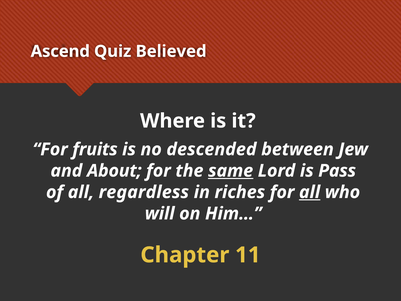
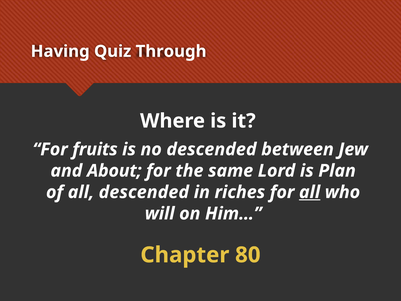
Ascend: Ascend -> Having (60, 51)
Believed: Believed -> Through (171, 51)
same underline: present -> none (231, 171)
Pass: Pass -> Plan (337, 171)
all regardless: regardless -> descended (144, 192)
11: 11 -> 80 (248, 255)
